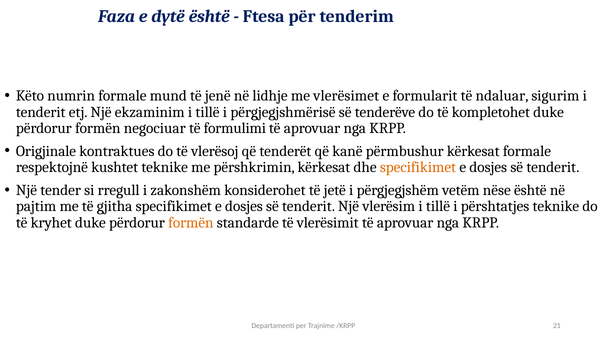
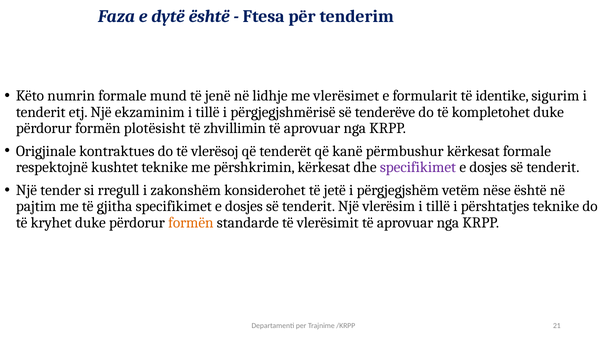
ndaluar: ndaluar -> identike (502, 96)
negociuar: negociuar -> plotësisht (155, 129)
formulimi: formulimi -> zhvillimin (235, 129)
specifikimet colour: orange -> purple (418, 168)
